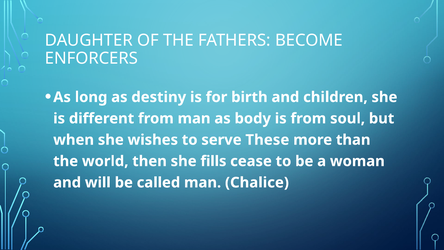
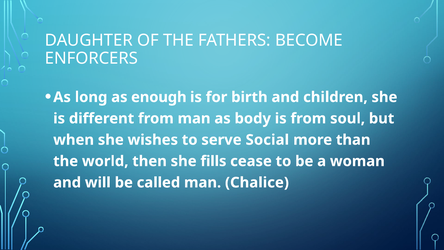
destiny: destiny -> enough (159, 97)
These: These -> Social (267, 140)
